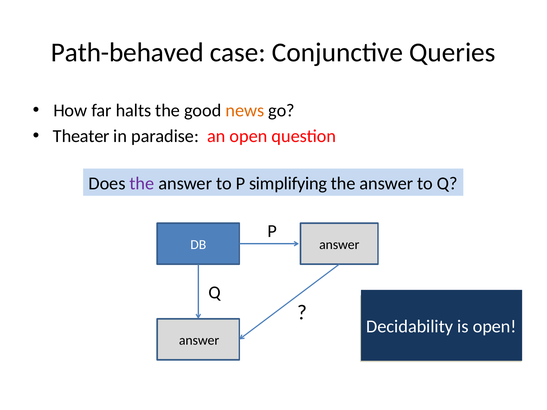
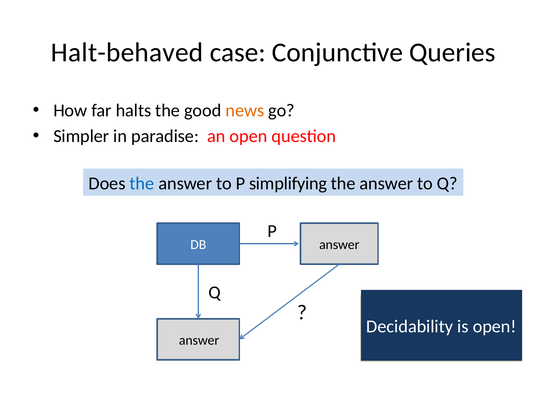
Path-behaved: Path-behaved -> Halt-behaved (127, 53)
Theater: Theater -> Simpler (81, 136)
the colour: purple -> blue (142, 184)
